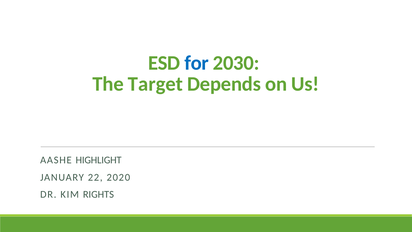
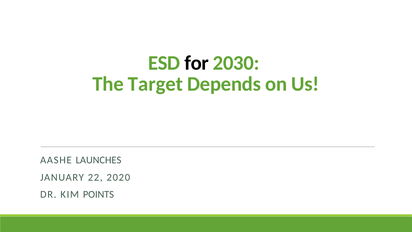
for colour: blue -> black (197, 63)
HIGHLIGHT: HIGHLIGHT -> LAUNCHES (99, 160)
RIGHTS: RIGHTS -> POINTS (98, 194)
